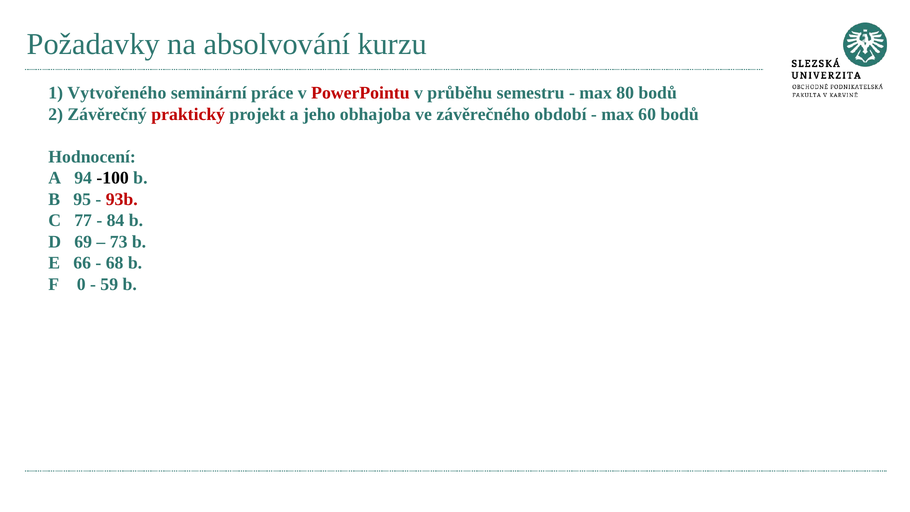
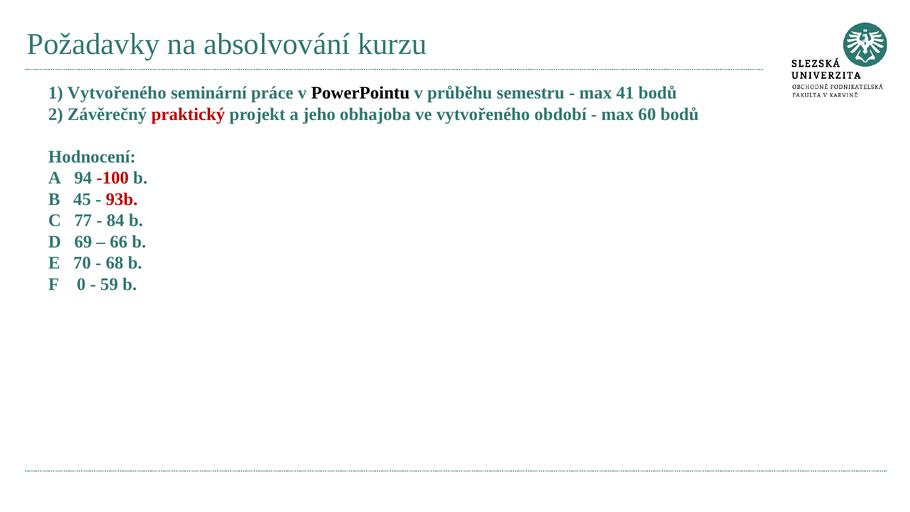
PowerPointu colour: red -> black (360, 93)
80: 80 -> 41 (625, 93)
ve závěrečného: závěrečného -> vytvořeného (483, 114)
-100 colour: black -> red (113, 178)
95: 95 -> 45 (82, 199)
73: 73 -> 66 (119, 242)
66: 66 -> 70 (82, 263)
